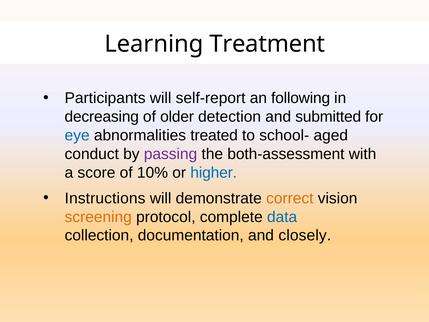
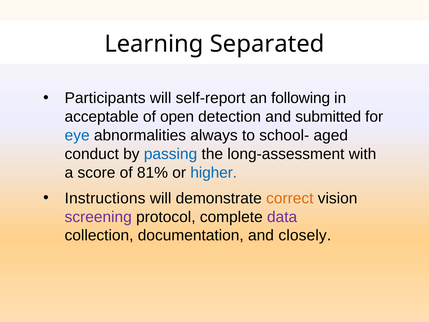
Treatment: Treatment -> Separated (267, 44)
decreasing: decreasing -> acceptable (102, 117)
older: older -> open (177, 117)
treated: treated -> always (214, 135)
passing colour: purple -> blue (171, 154)
both-assessment: both-assessment -> long-assessment (286, 154)
10%: 10% -> 81% (152, 172)
screening colour: orange -> purple (98, 217)
data colour: blue -> purple (282, 217)
